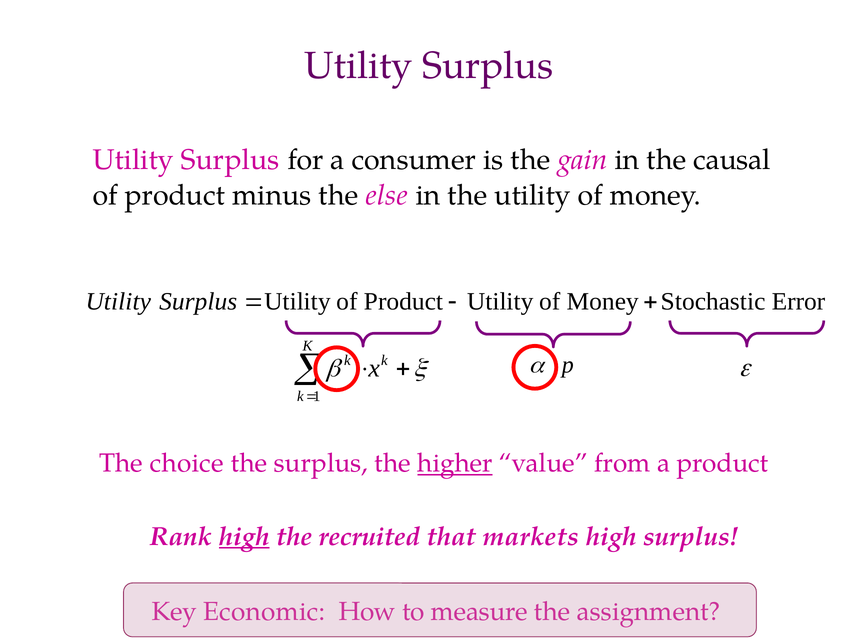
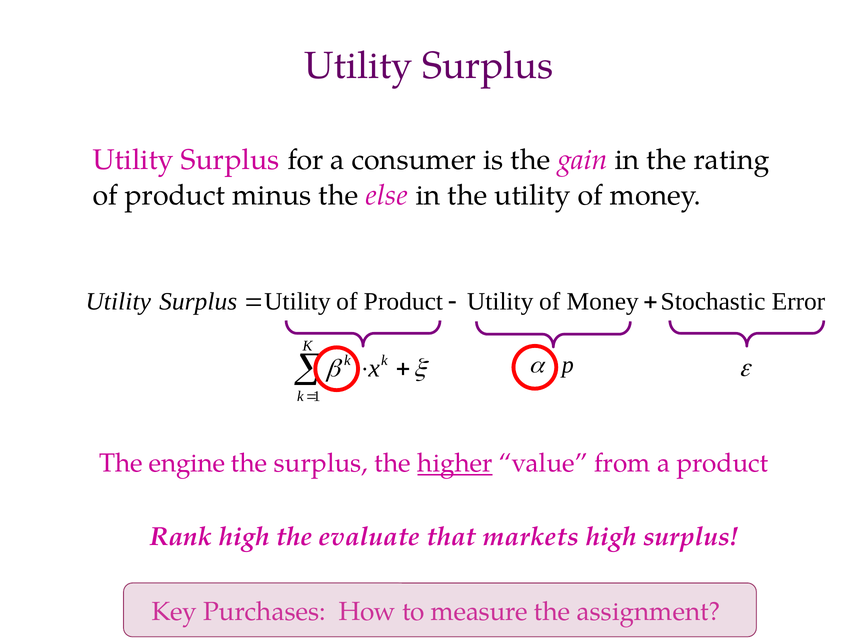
causal: causal -> rating (732, 160)
choice: choice -> engine (187, 464)
high underline: present -> none (244, 537)
recruited: recruited -> evaluate (369, 537)
Economic: Economic -> Purchases (264, 612)
